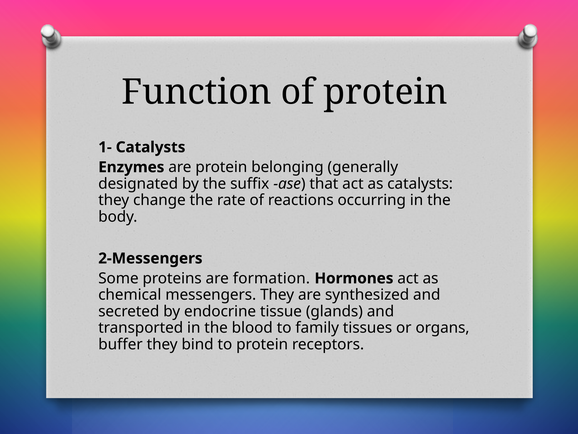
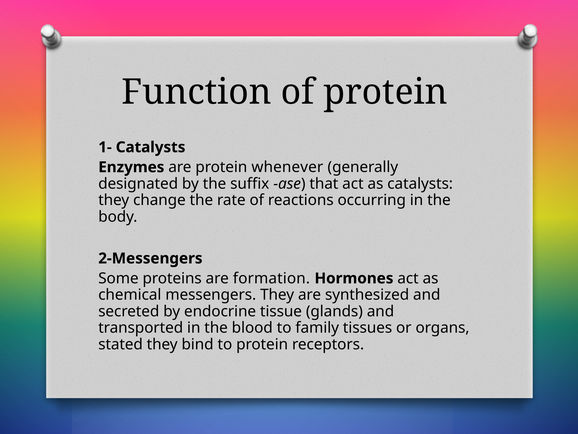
belonging: belonging -> whenever (287, 167)
buffer: buffer -> stated (121, 344)
